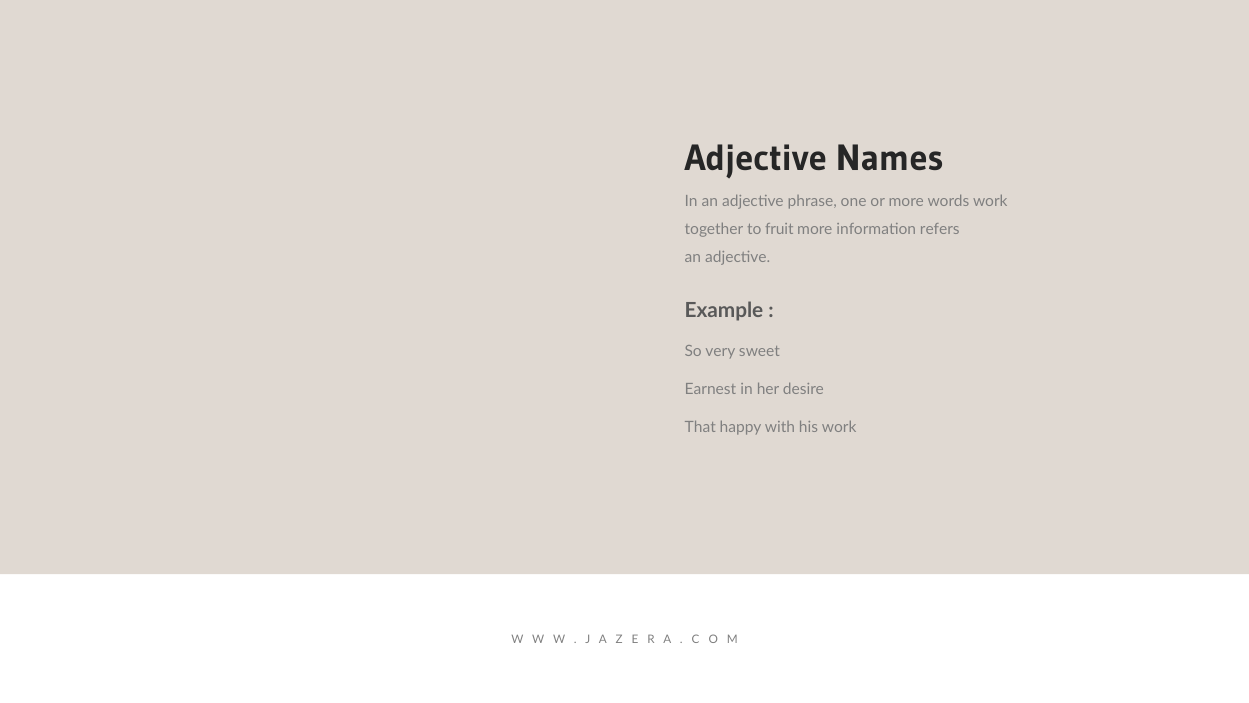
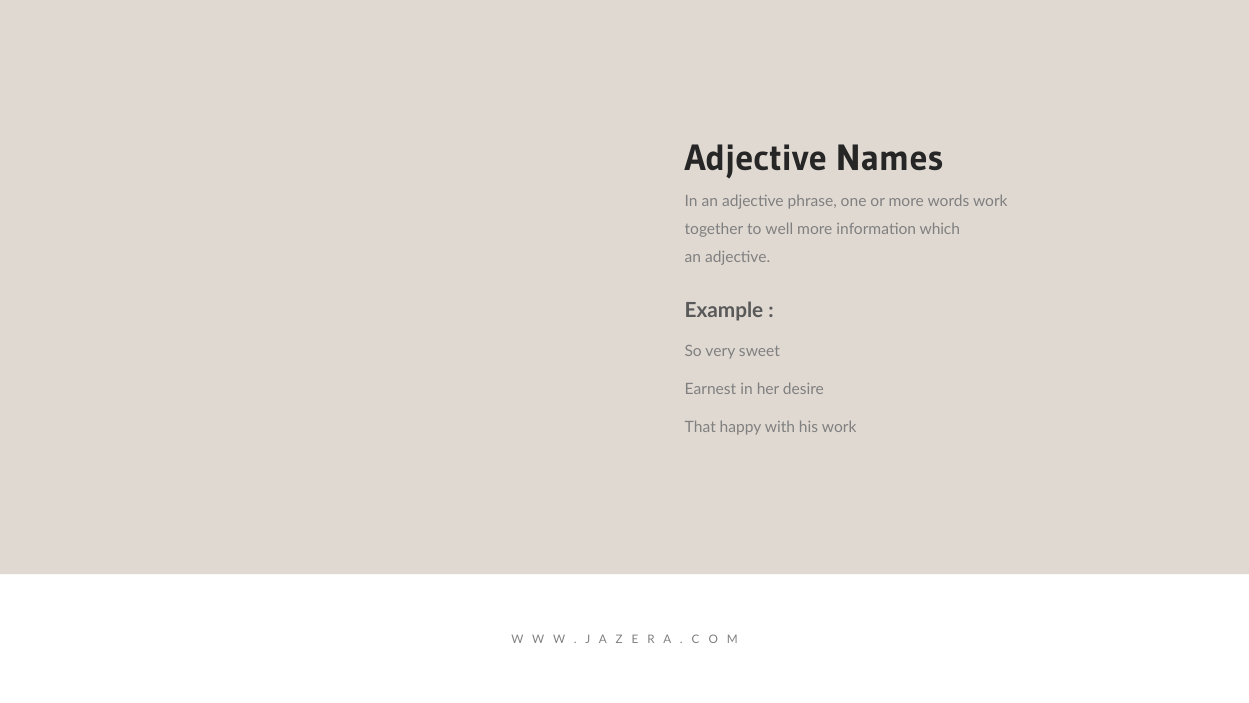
fruit: fruit -> well (779, 229)
refers: refers -> which (940, 229)
